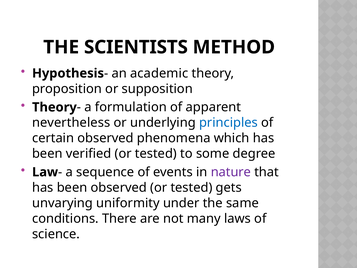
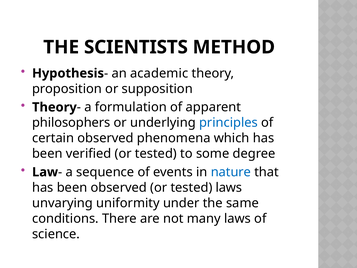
nevertheless: nevertheless -> philosophers (71, 123)
nature colour: purple -> blue (231, 172)
tested gets: gets -> laws (229, 187)
